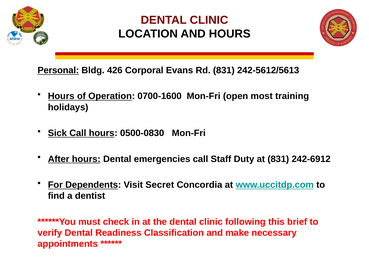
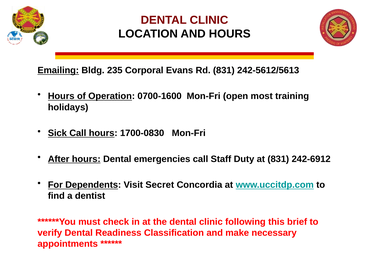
Personal: Personal -> Emailing (58, 70)
426: 426 -> 235 (115, 70)
0500-0830: 0500-0830 -> 1700-0830 (142, 133)
